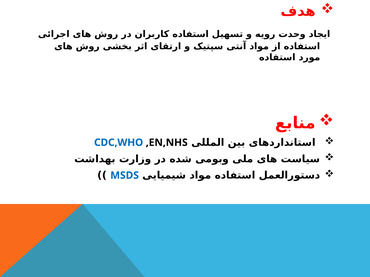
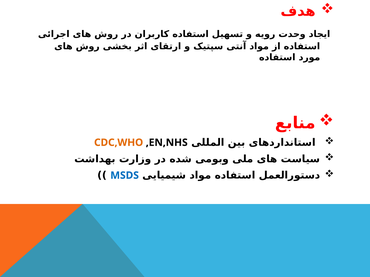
CDC,WHO colour: blue -> orange (119, 143)
